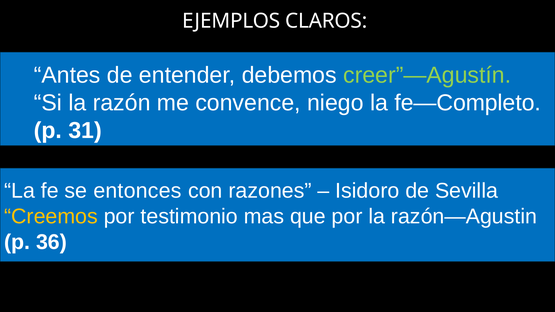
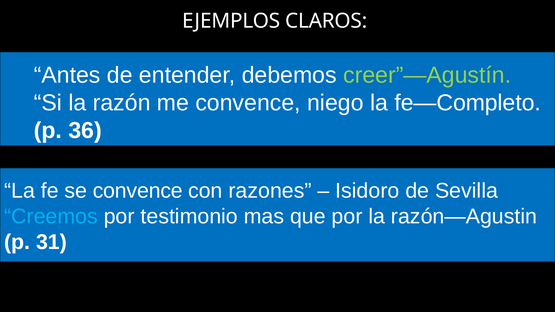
31: 31 -> 36 (85, 131)
se entonces: entonces -> convence (138, 191)
Creemos colour: yellow -> light blue (51, 216)
36: 36 -> 31 (52, 242)
